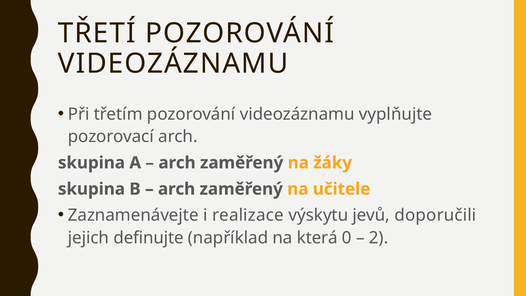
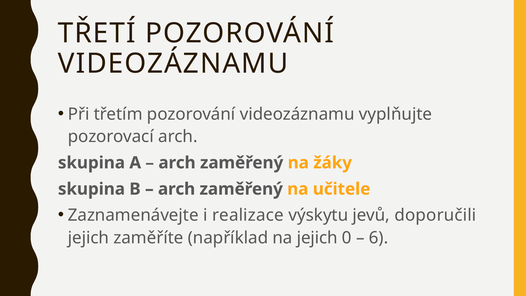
definujte: definujte -> zaměříte (148, 238)
na která: která -> jejich (317, 238)
2: 2 -> 6 (379, 238)
